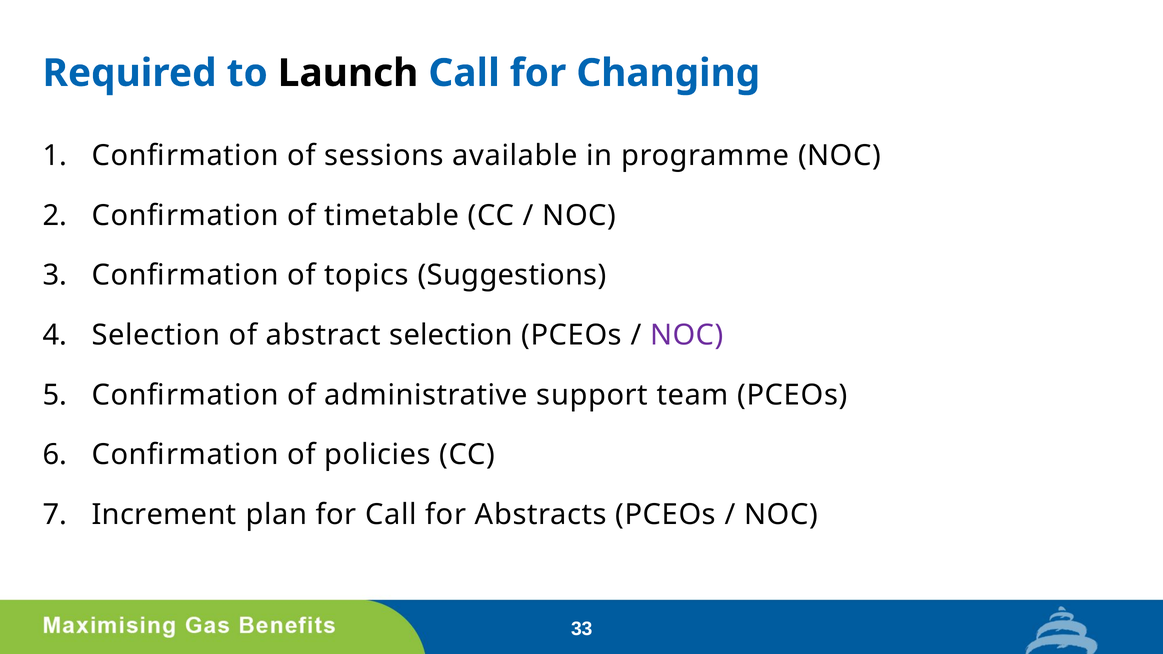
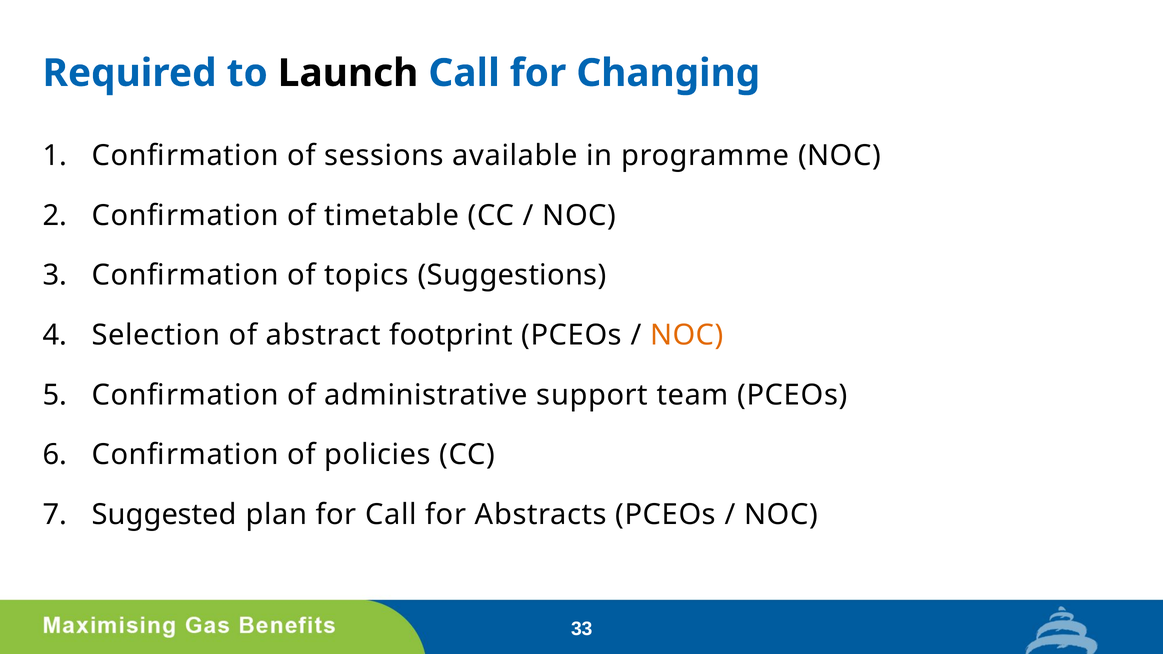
abstract selection: selection -> footprint (451, 335)
NOC colour: purple -> orange (687, 335)
Increment: Increment -> Suggested (164, 515)
